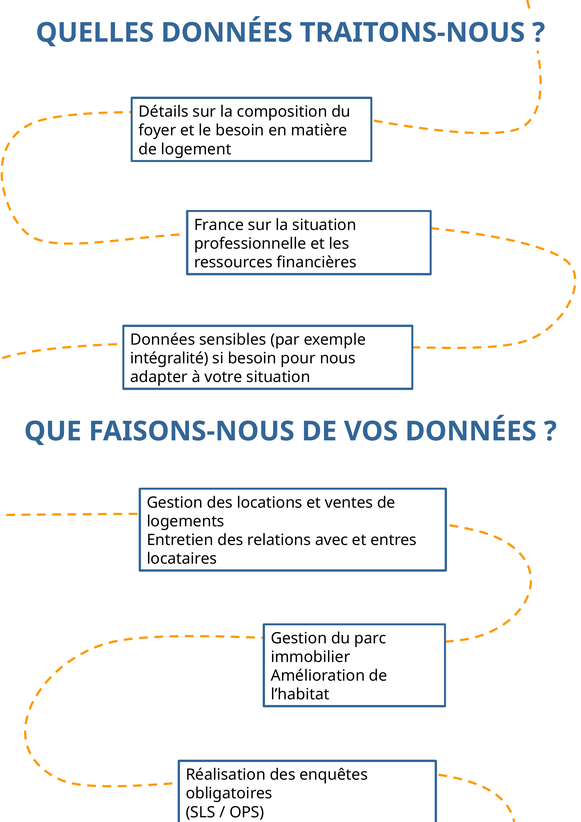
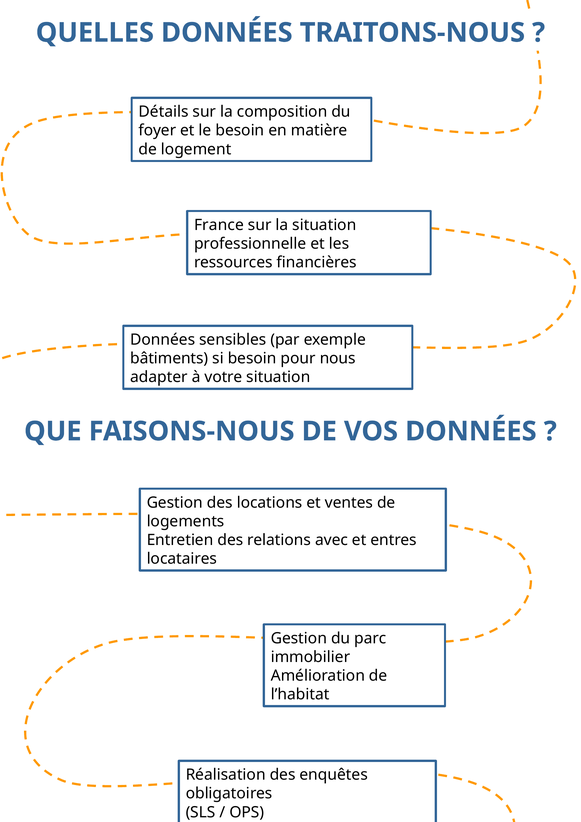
intégralité: intégralité -> bâtiments (169, 358)
